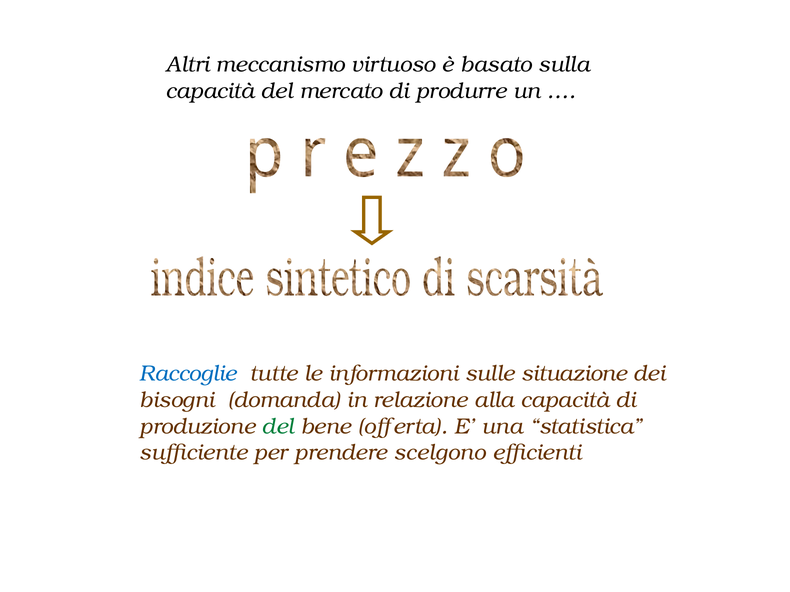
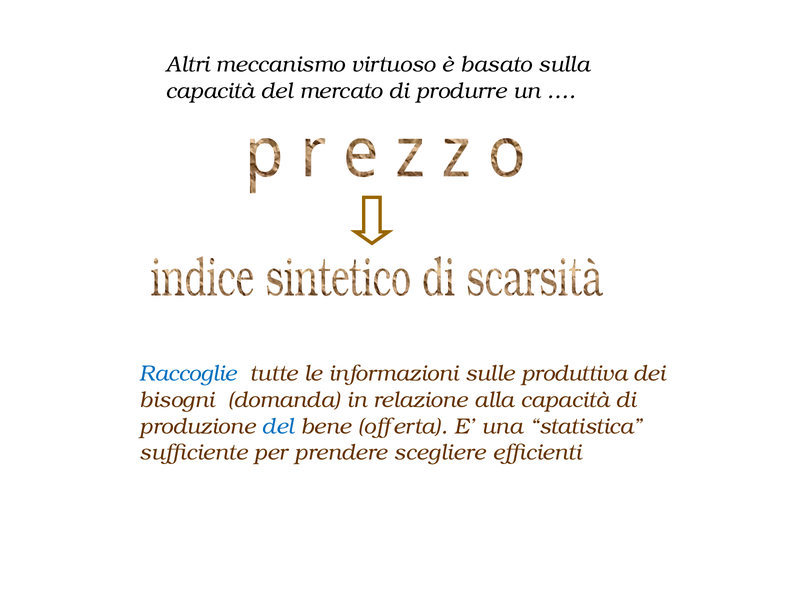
situazione: situazione -> produttiva (574, 374)
del colour: green -> blue (278, 427)
scelgono: scelgono -> scegliere (440, 453)
